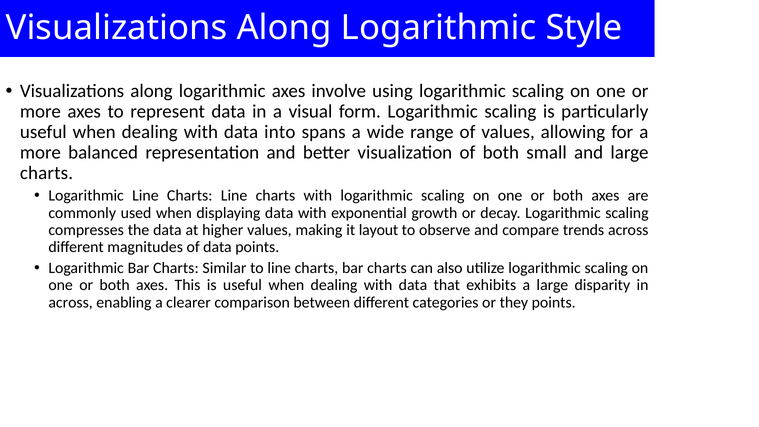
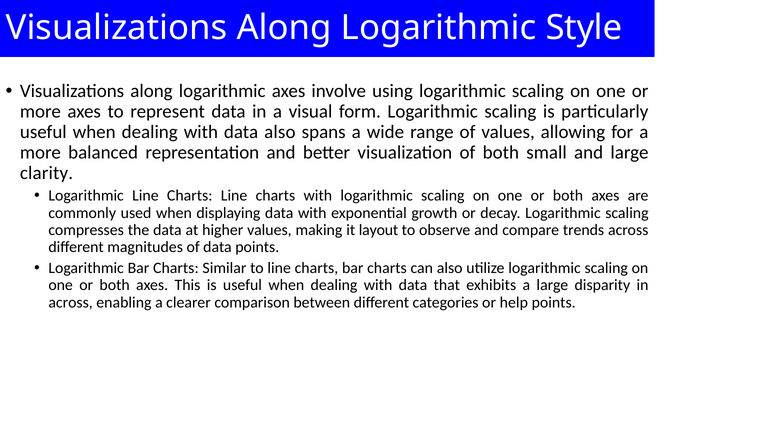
data into: into -> also (280, 132)
charts: charts -> clarity (46, 173)
they: they -> help (514, 302)
